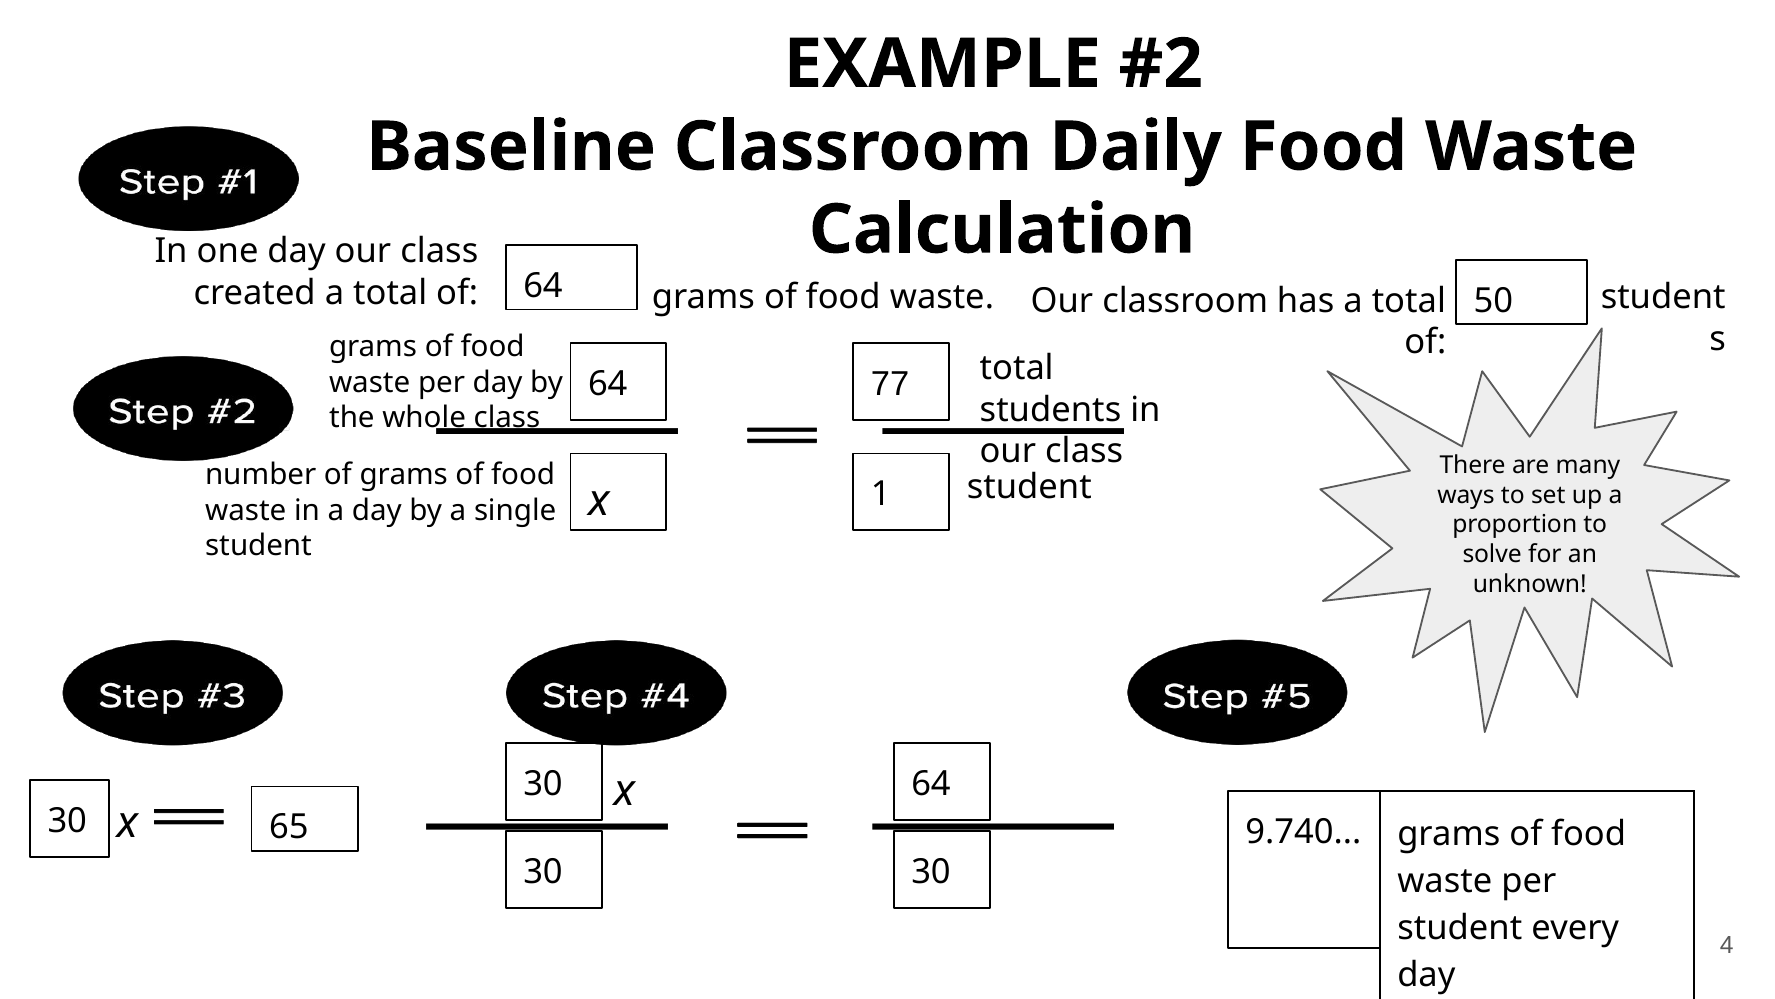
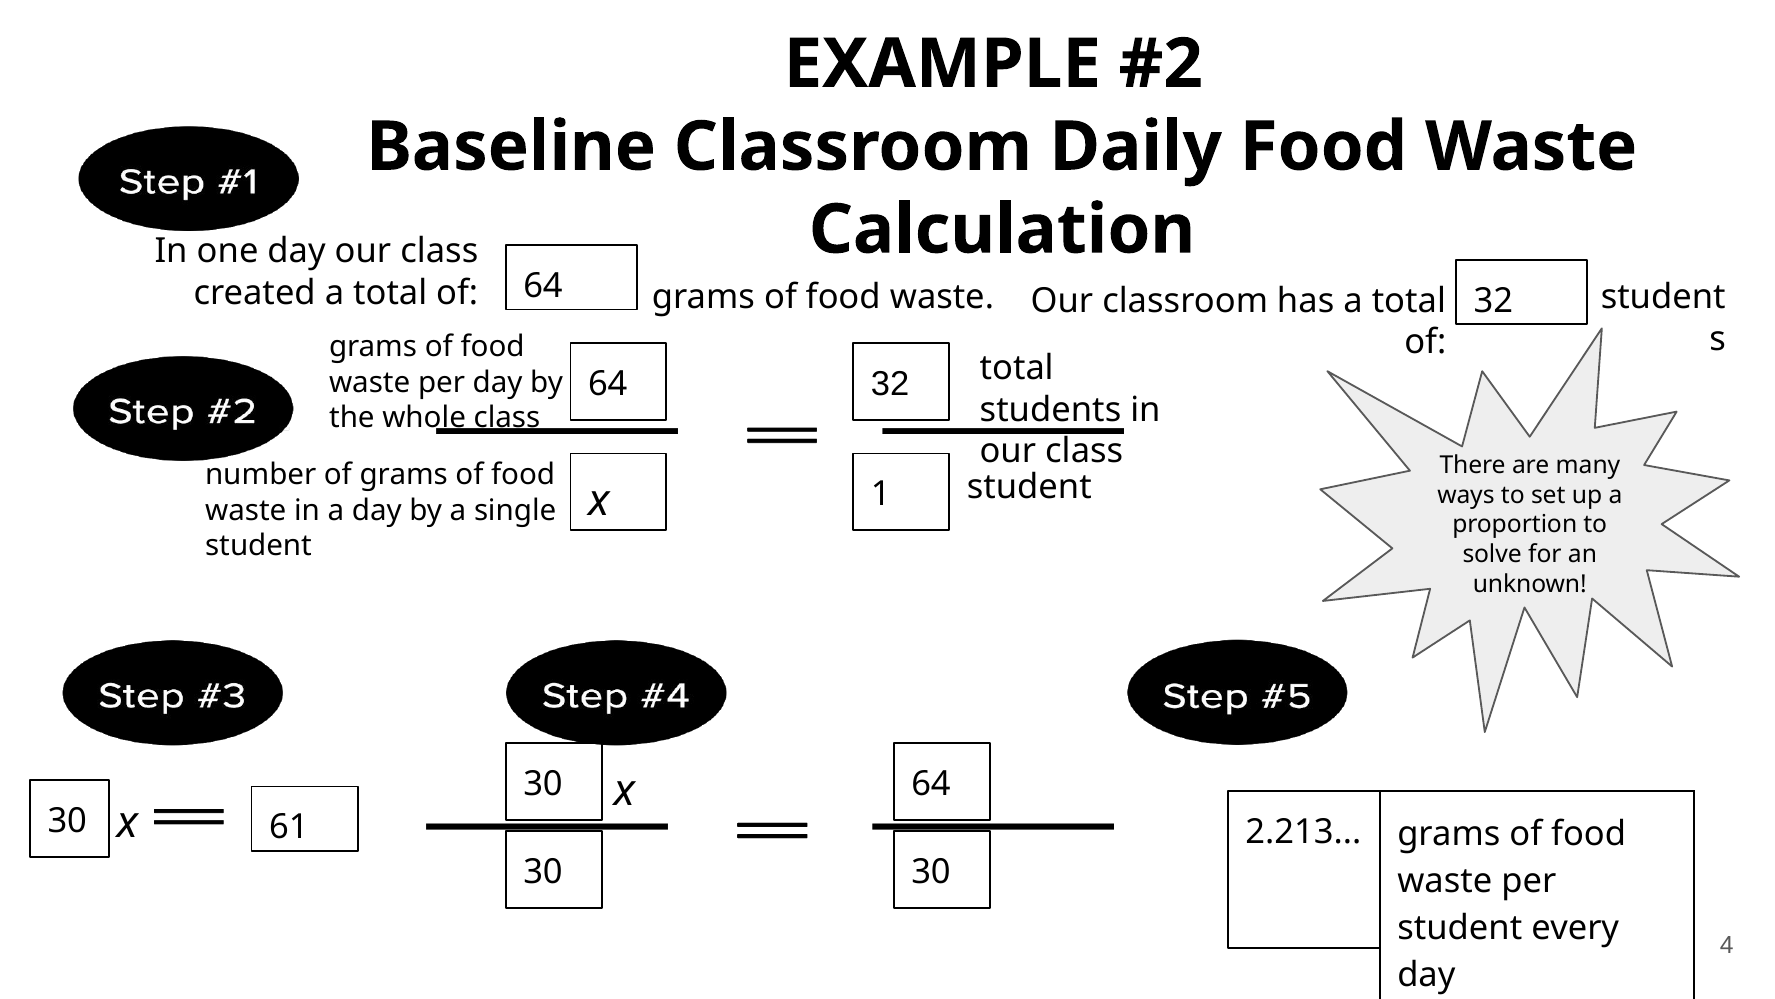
50: 50 -> 32 (1493, 301)
77: 77 -> 32 (890, 384)
65: 65 -> 61 (289, 827)
9.740: 9.740 -> 2.213 (1303, 831)
